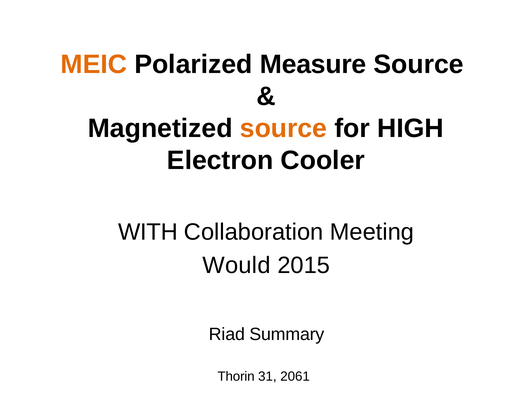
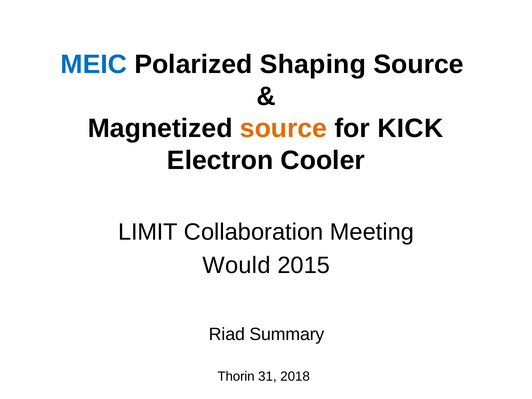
MEIC colour: orange -> blue (94, 64)
Measure: Measure -> Shaping (313, 64)
HIGH: HIGH -> KICK (410, 128)
WITH: WITH -> LIMIT (148, 232)
2061: 2061 -> 2018 (295, 376)
